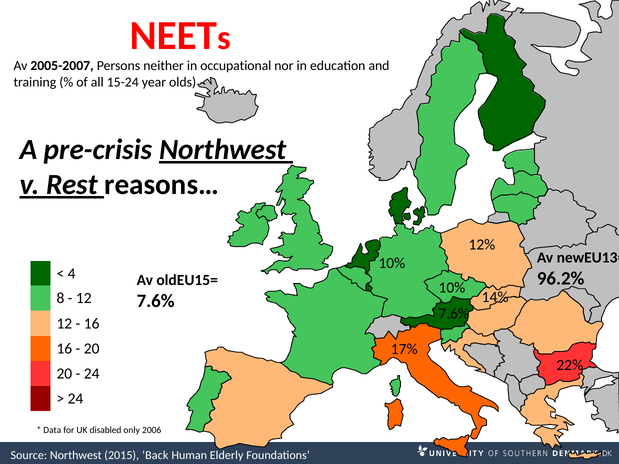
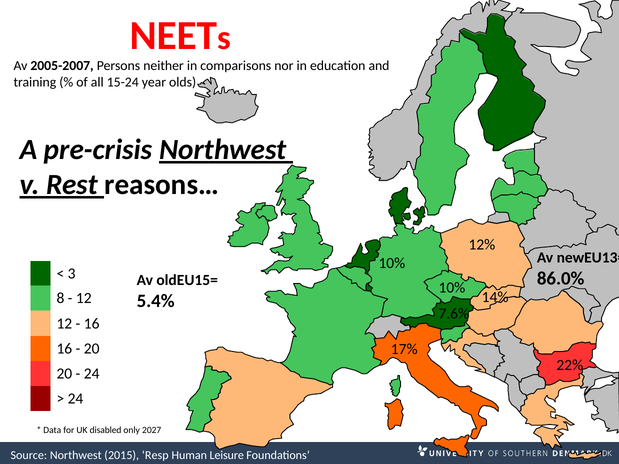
occupational: occupational -> comparisons (236, 66)
4: 4 -> 3 (72, 274)
96.2%: 96.2% -> 86.0% (561, 279)
7.6%: 7.6% -> 5.4% (156, 301)
2006: 2006 -> 2027 (152, 430)
Back: Back -> Resp (155, 456)
Elderly: Elderly -> Leisure (227, 456)
